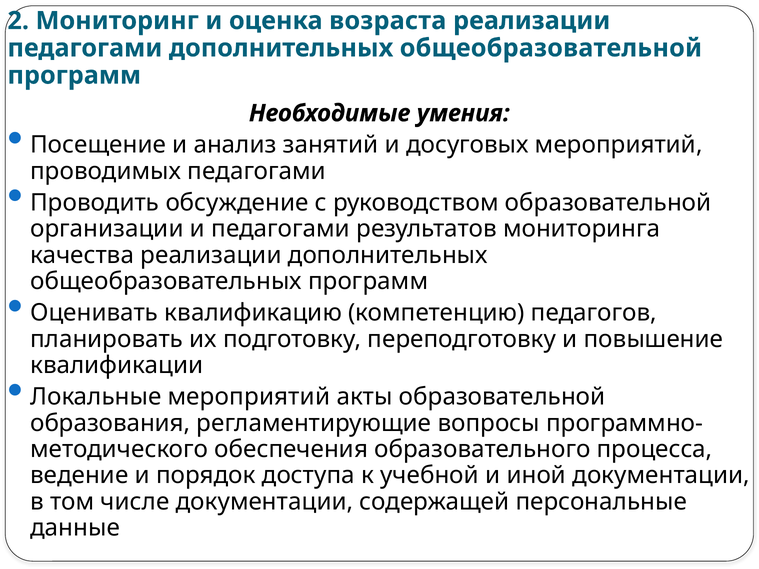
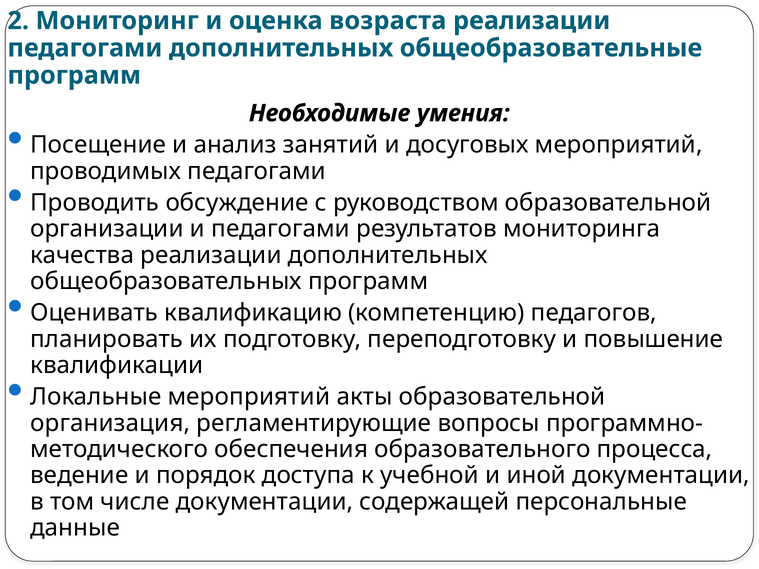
общеобразовательной: общеобразовательной -> общеобразовательные (551, 48)
образования: образования -> организация (110, 423)
